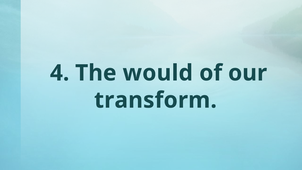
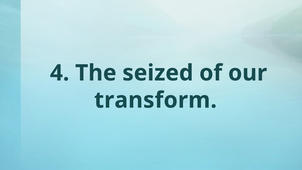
would: would -> seized (158, 73)
